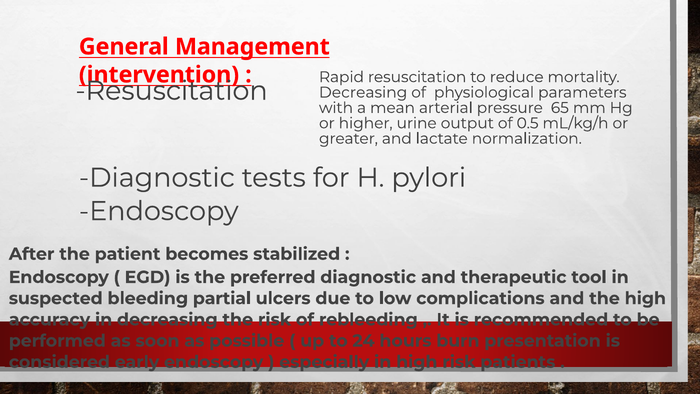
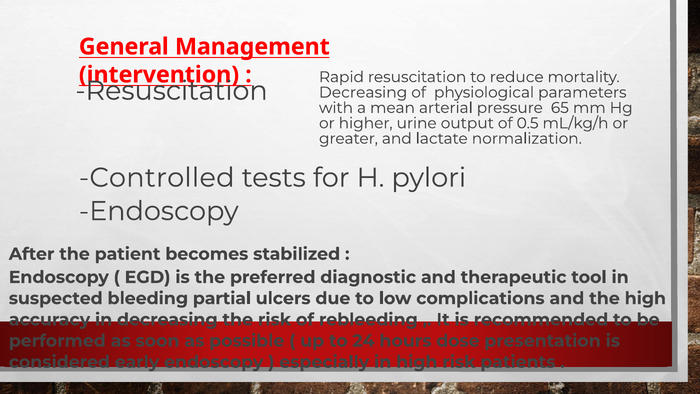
Diagnostic: Diagnostic -> Controlled (157, 178)
burn: burn -> dose (458, 341)
